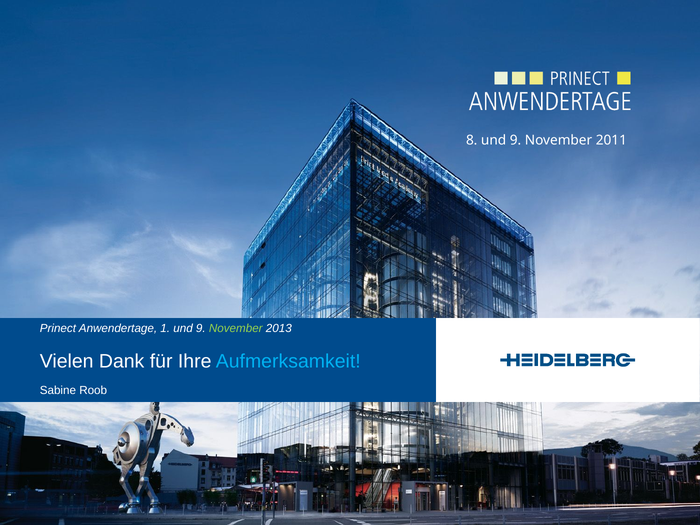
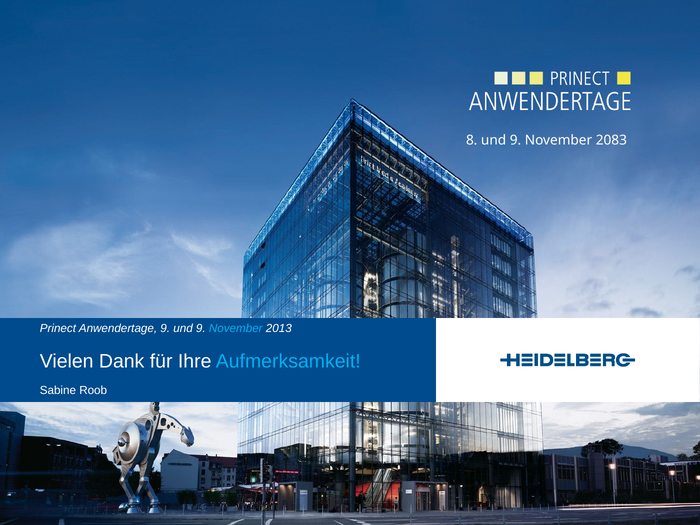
2011: 2011 -> 2083 (611, 140)
Anwendertage 1: 1 -> 9 (165, 328)
November colour: light green -> light blue (236, 328)
